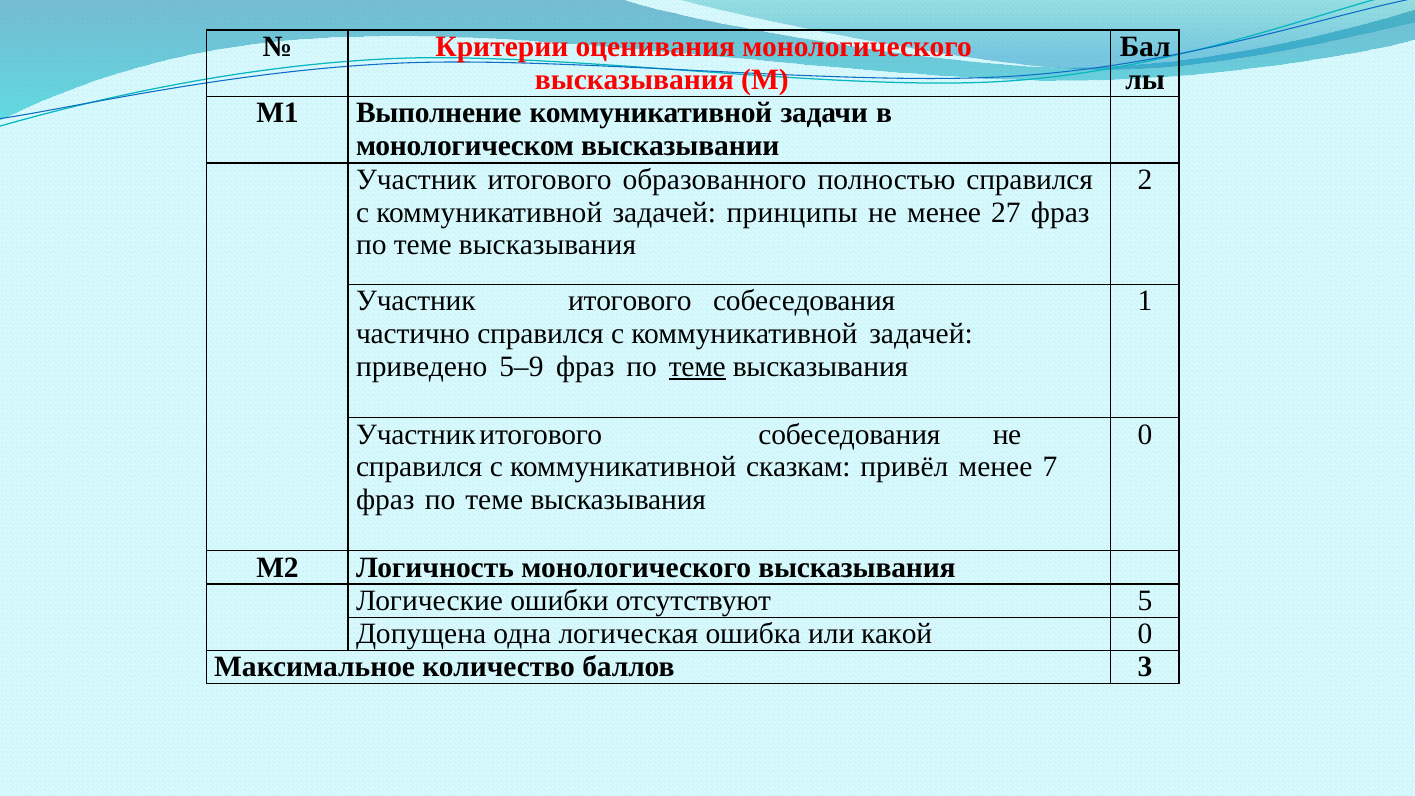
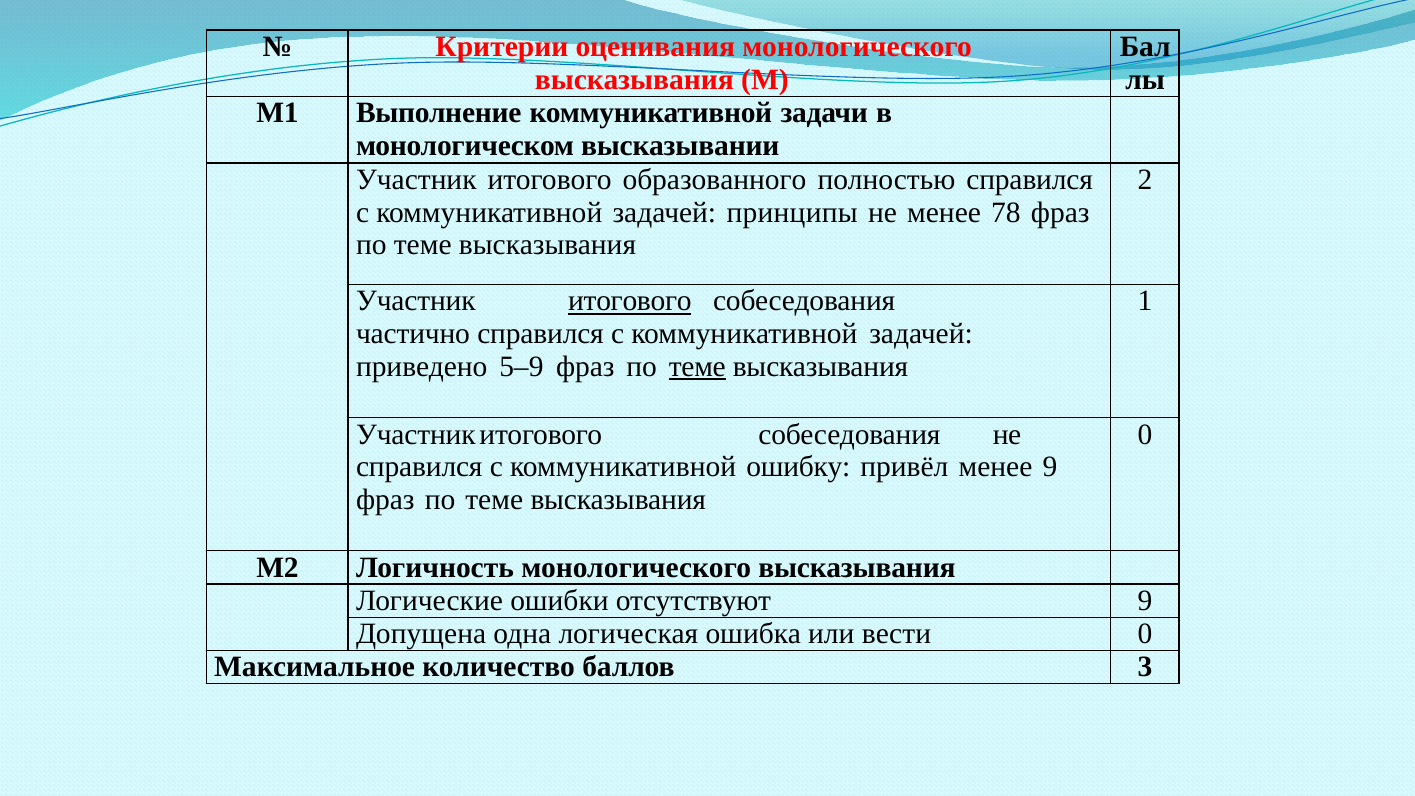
27: 27 -> 78 (1006, 212)
итогового underline: none -> present (630, 301)
сказкам: сказкам -> ошибку (798, 467)
менее 7: 7 -> 9 (1050, 467)
отсутствуют 5: 5 -> 9 (1145, 601)
какой: какой -> вести (896, 634)
